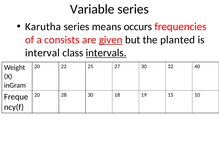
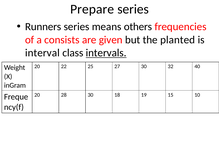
Variable: Variable -> Prepare (92, 9)
Karutha: Karutha -> Runners (43, 27)
occurs: occurs -> others (138, 27)
given underline: present -> none (111, 40)
